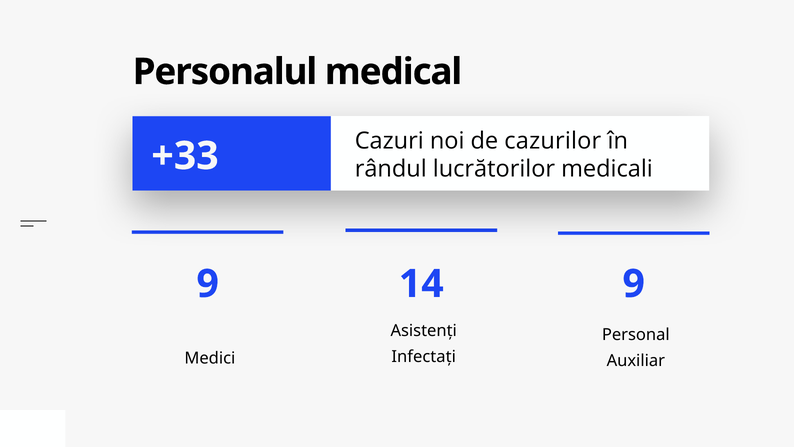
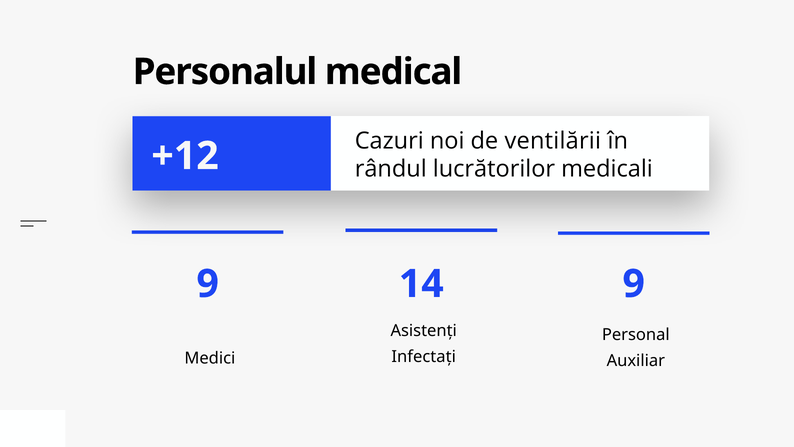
cazurilor: cazurilor -> ventilării (553, 141)
+33: +33 -> +12 (185, 156)
